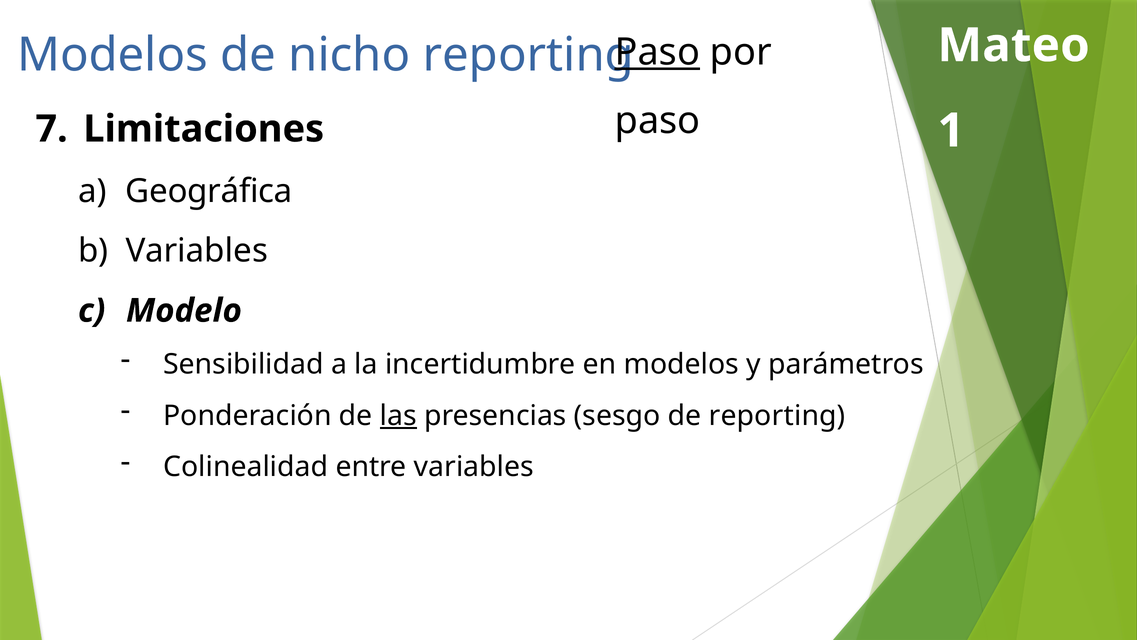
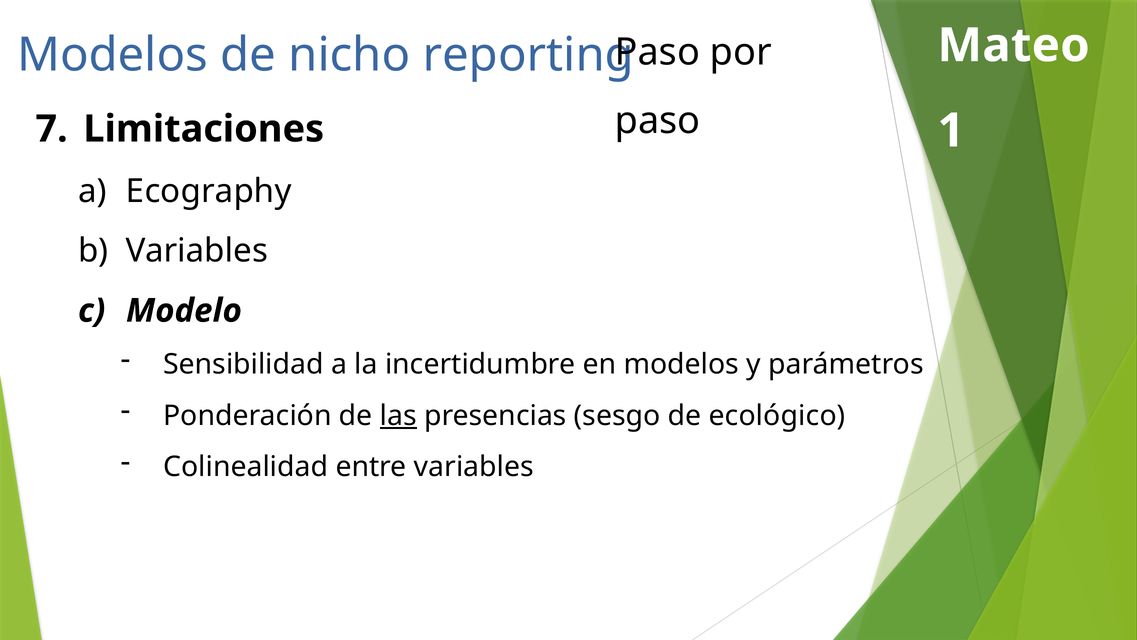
Paso underline: present -> none (657, 52)
Geográfica: Geográfica -> Ecography (209, 191)
de reporting: reporting -> ecológico (777, 415)
